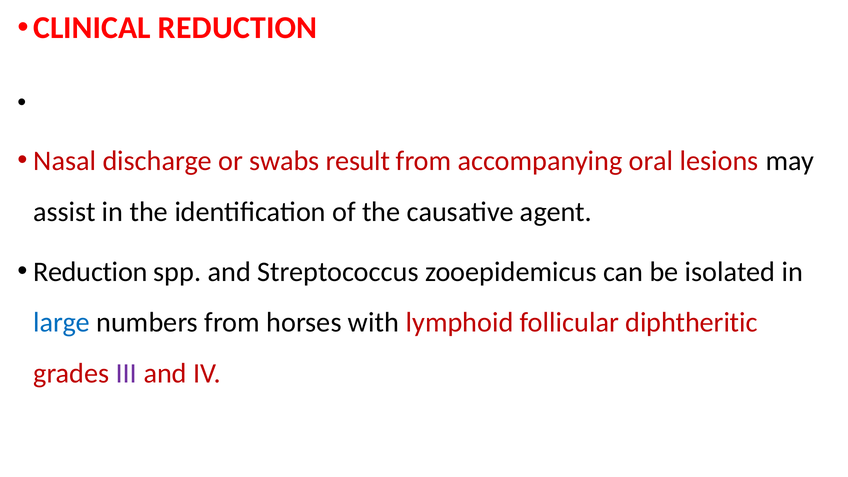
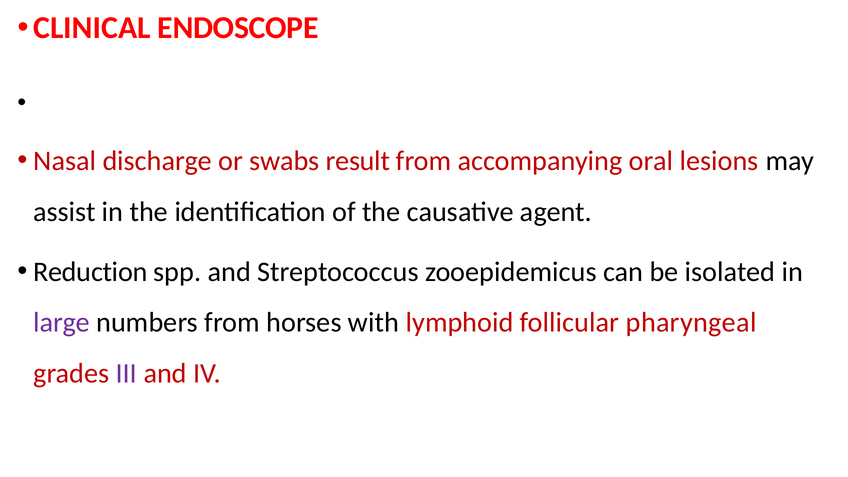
CLINICAL REDUCTION: REDUCTION -> ENDOSCOPE (238, 28)
large colour: blue -> purple (62, 323)
diphtheritic: diphtheritic -> pharyngeal (691, 323)
